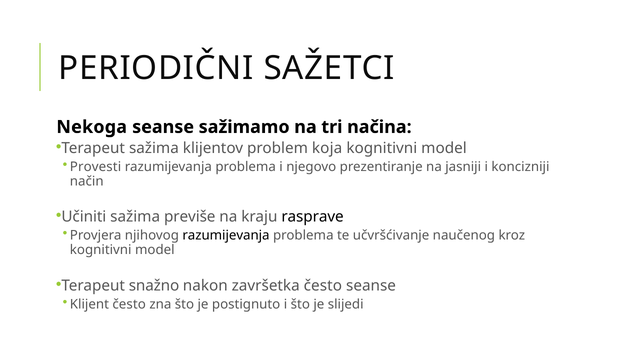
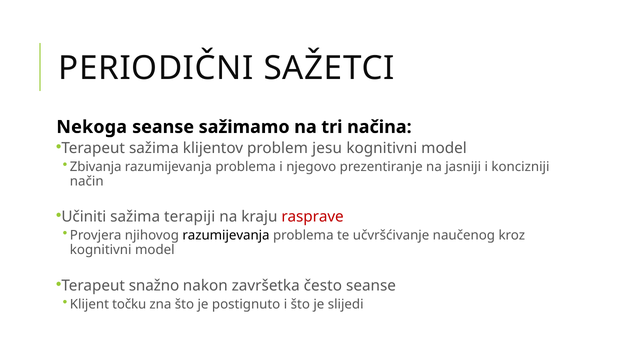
koja: koja -> jesu (327, 148)
Provesti: Provesti -> Zbivanja (96, 167)
previše: previše -> terapiji (190, 217)
rasprave colour: black -> red (313, 217)
Klijent često: često -> točku (129, 304)
